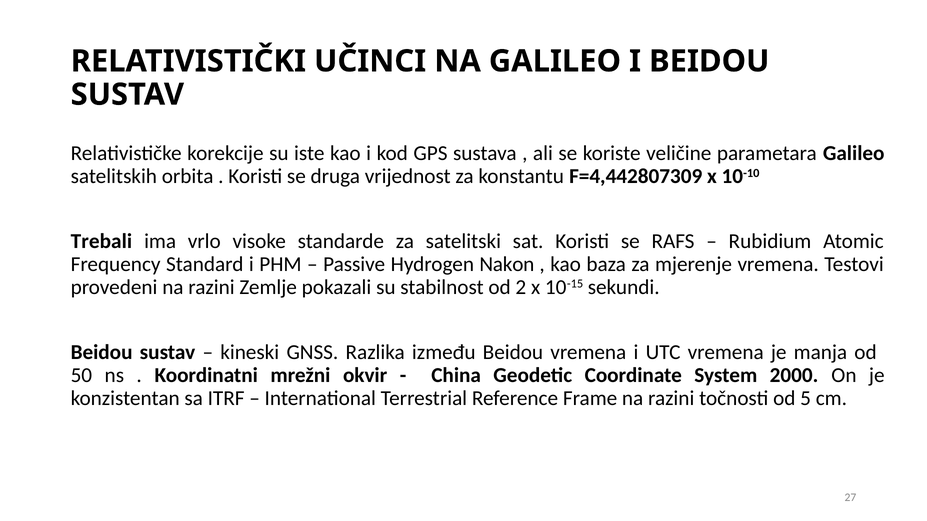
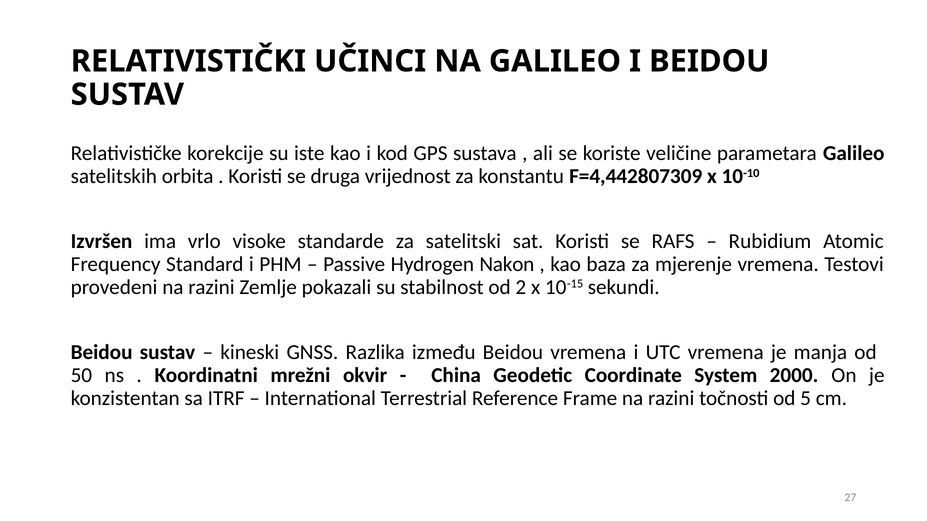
Trebali: Trebali -> Izvršen (101, 242)
